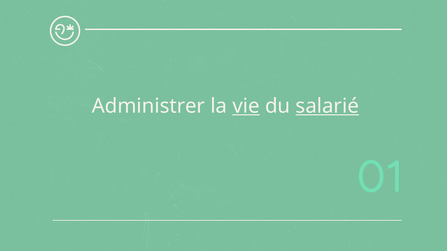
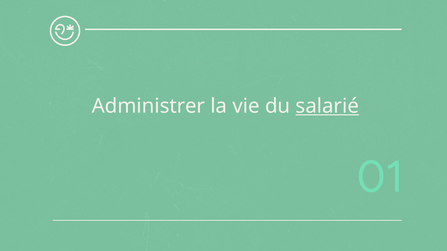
vie underline: present -> none (246, 106)
